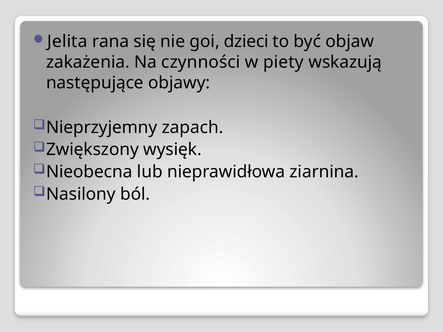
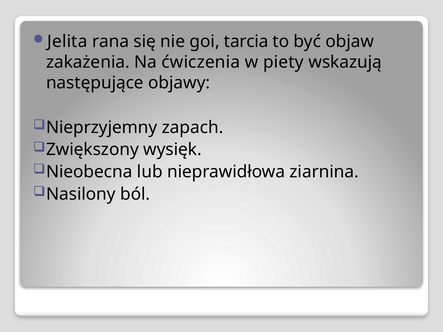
dzieci: dzieci -> tarcia (246, 42)
czynności: czynności -> ćwiczenia (201, 62)
